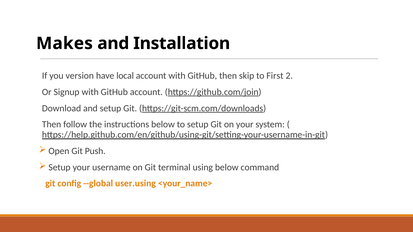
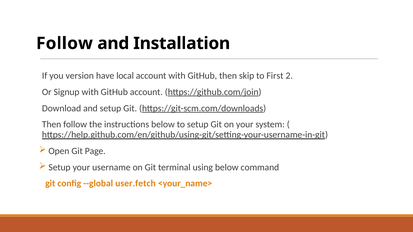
Makes: Makes -> Follow (64, 43)
Push: Push -> Page (95, 151)
user.using: user.using -> user.fetch (135, 184)
